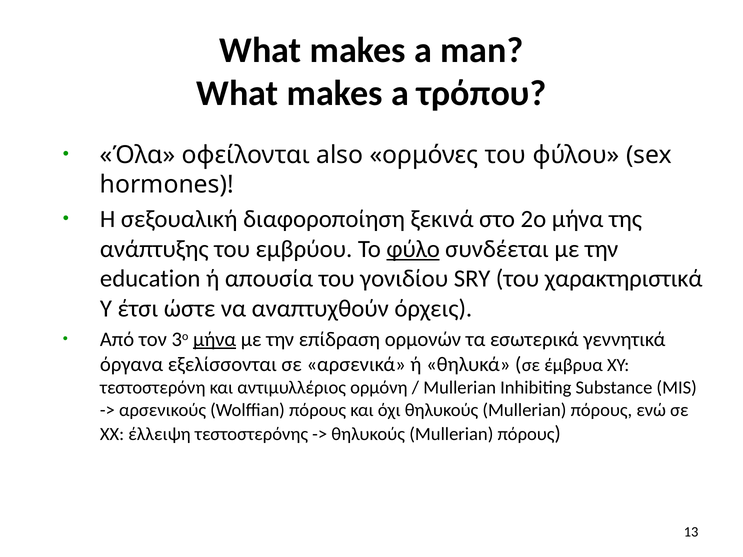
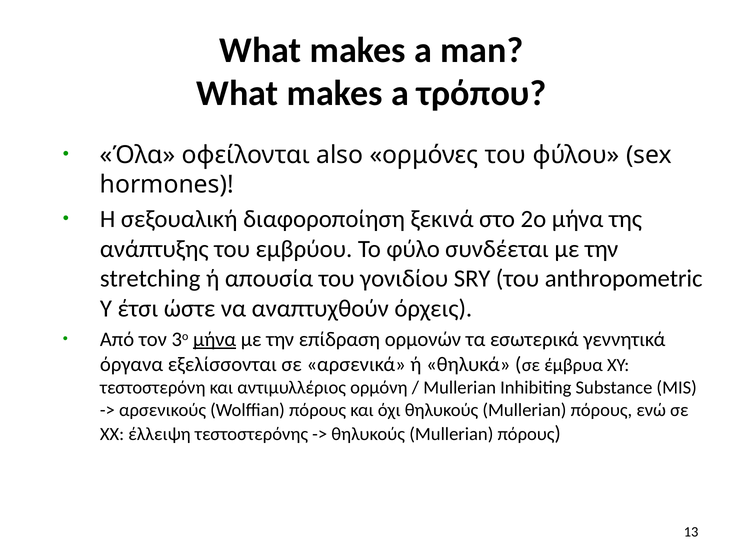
φύλο underline: present -> none (413, 249)
education: education -> stretching (150, 279)
χαρακτηριστικά: χαρακτηριστικά -> anthropometric (624, 279)
